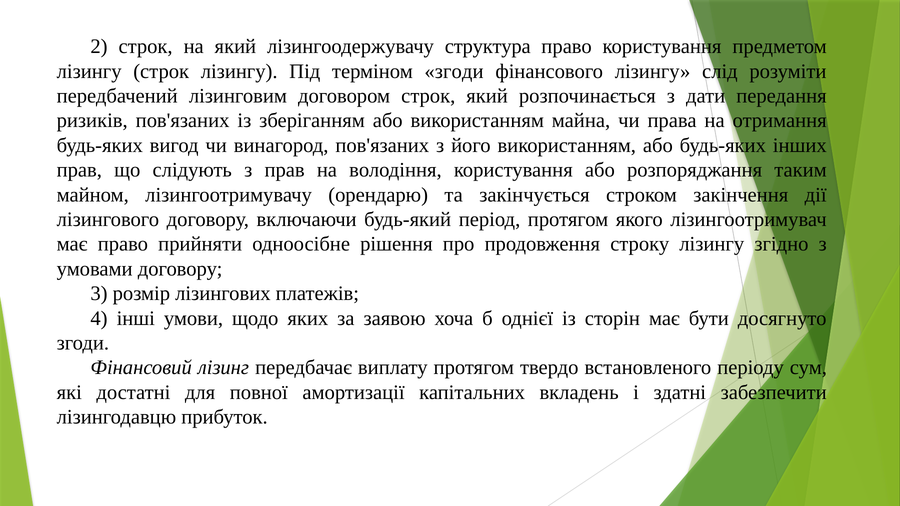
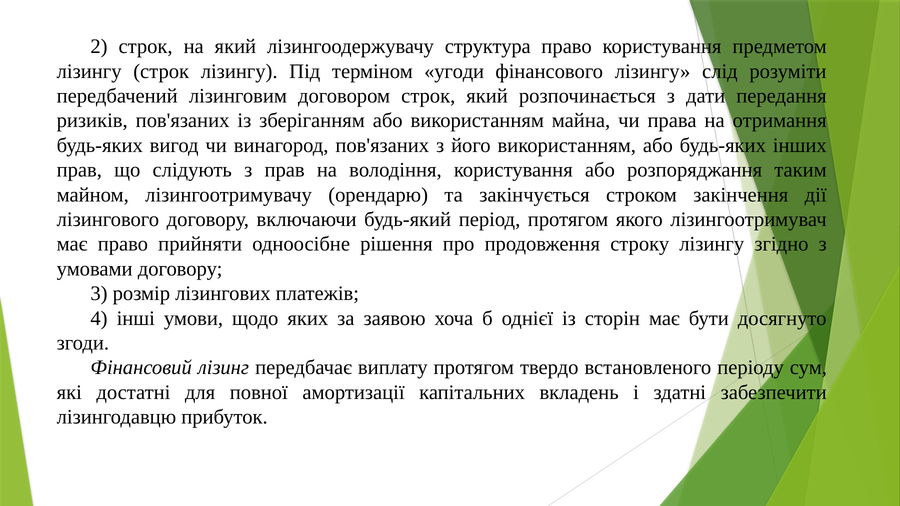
терміном згоди: згоди -> угоди (454, 71)
